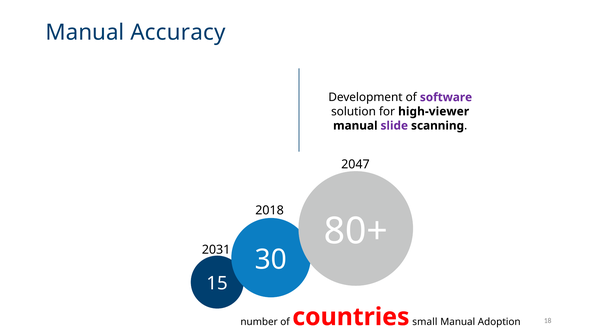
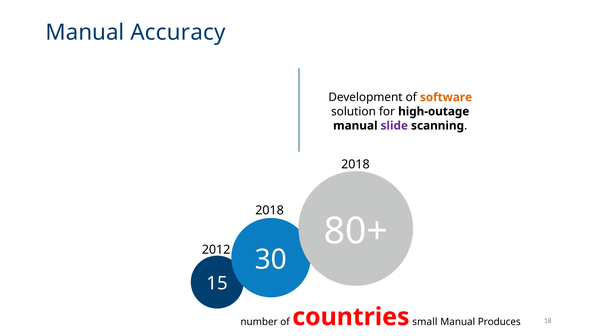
software colour: purple -> orange (446, 97)
high-viewer: high-viewer -> high-outage (434, 111)
2047: 2047 -> 2018 (355, 164)
2031: 2031 -> 2012 (216, 250)
Adoption: Adoption -> Produces (499, 322)
